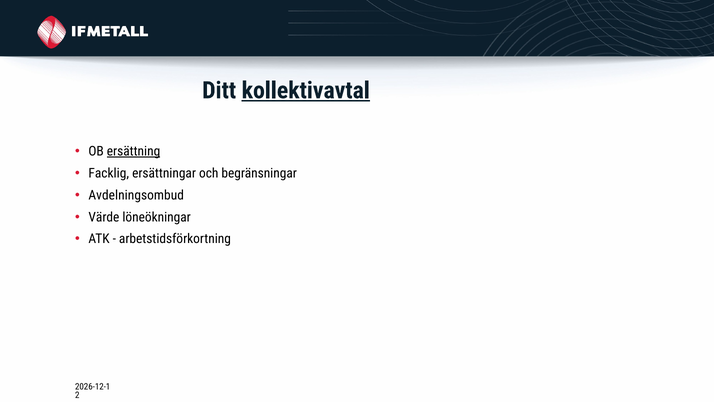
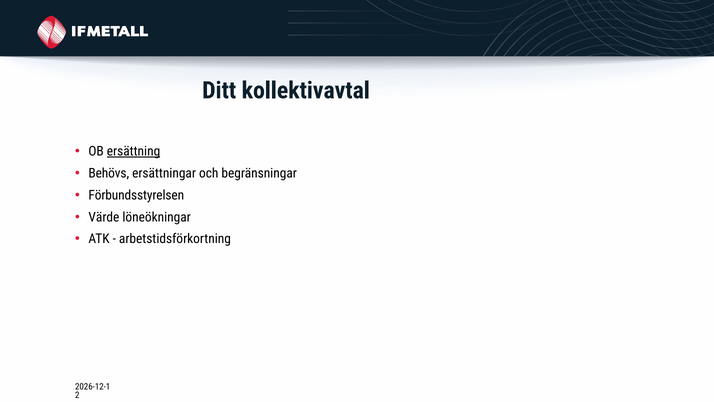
kollektivavtal underline: present -> none (306, 90)
Facklig: Facklig -> Behövs (109, 173)
Avdelningsombud: Avdelningsombud -> Förbundsstyrelsen (136, 195)
